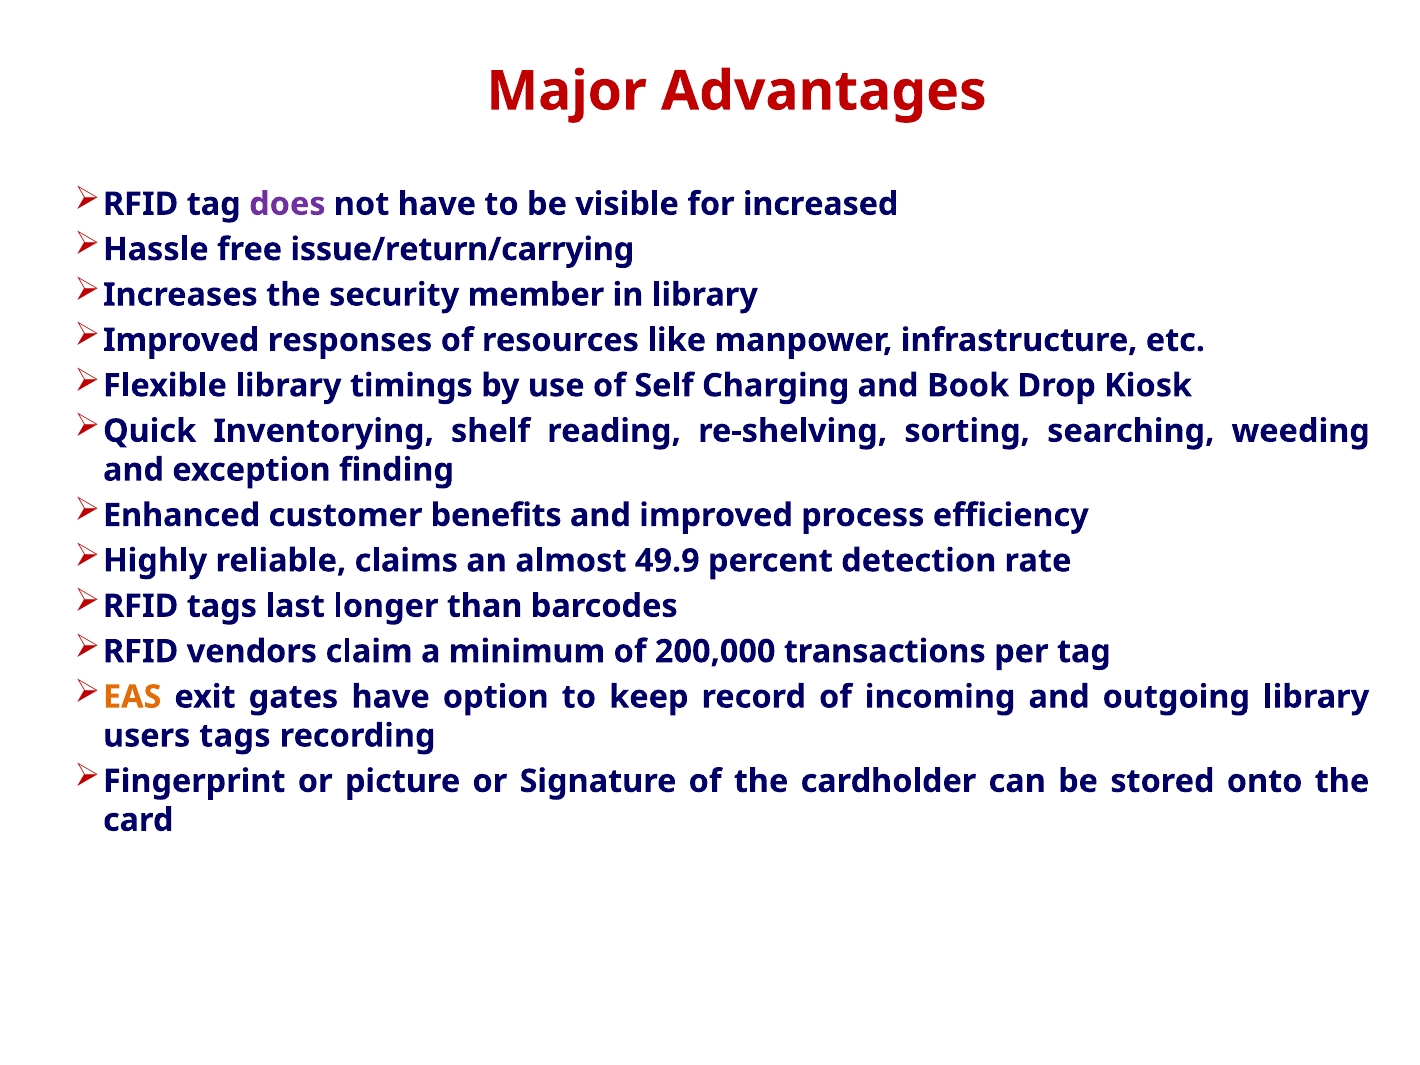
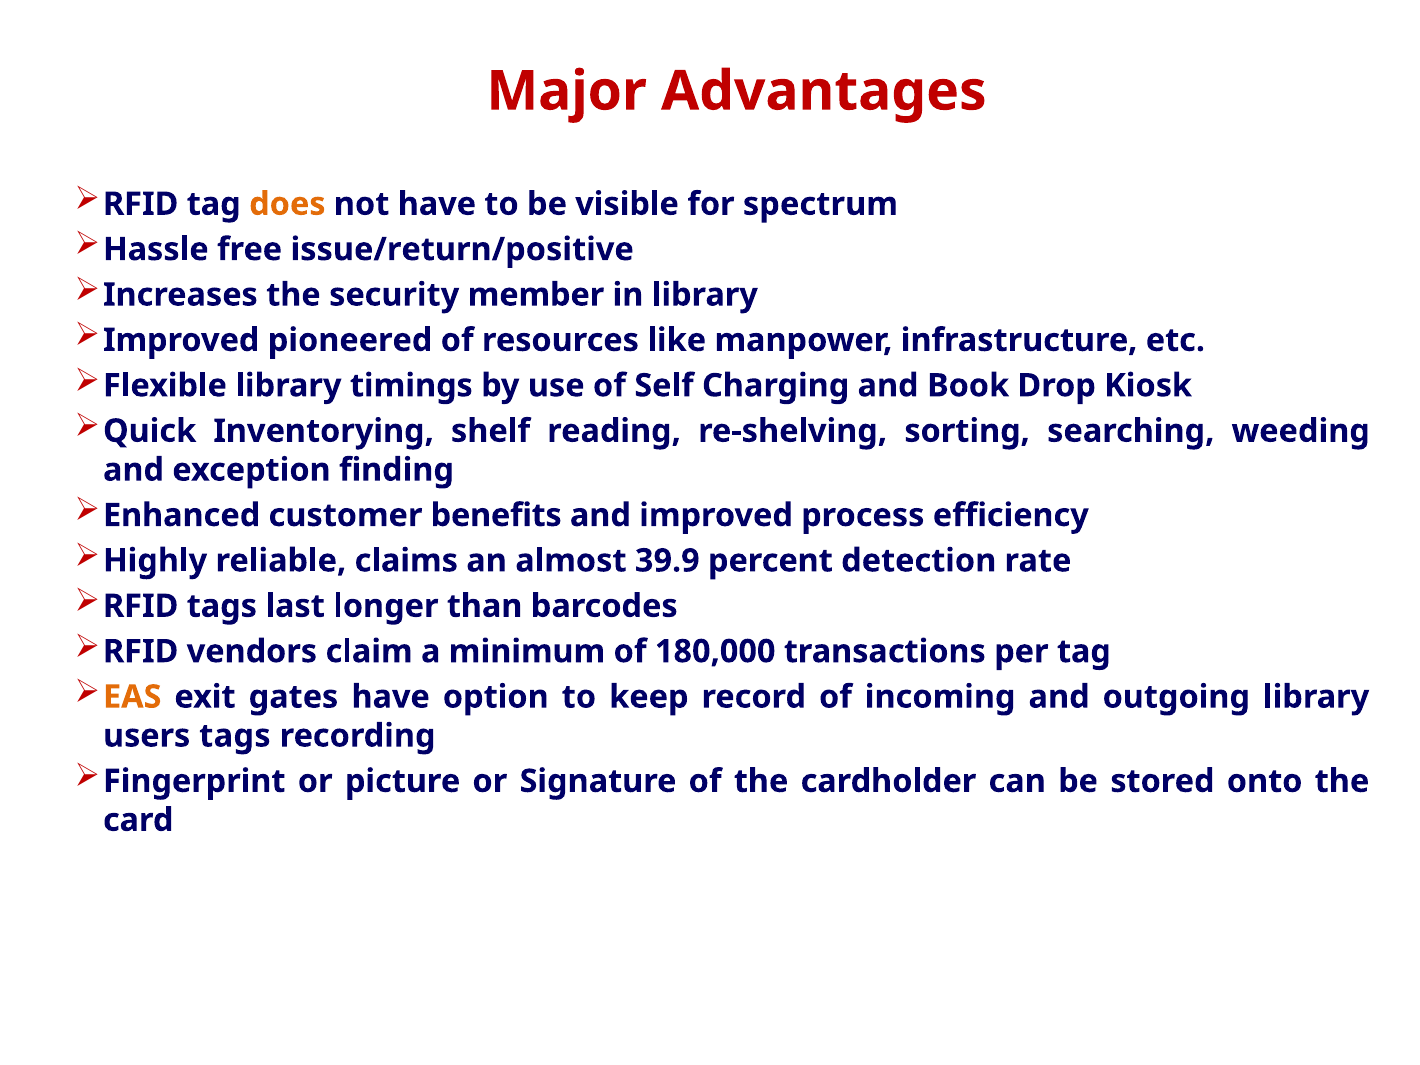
does colour: purple -> orange (287, 204)
increased: increased -> spectrum (820, 204)
issue/return/carrying: issue/return/carrying -> issue/return/positive (462, 249)
responses: responses -> pioneered (350, 340)
49.9: 49.9 -> 39.9 (667, 561)
200,000: 200,000 -> 180,000 (715, 652)
